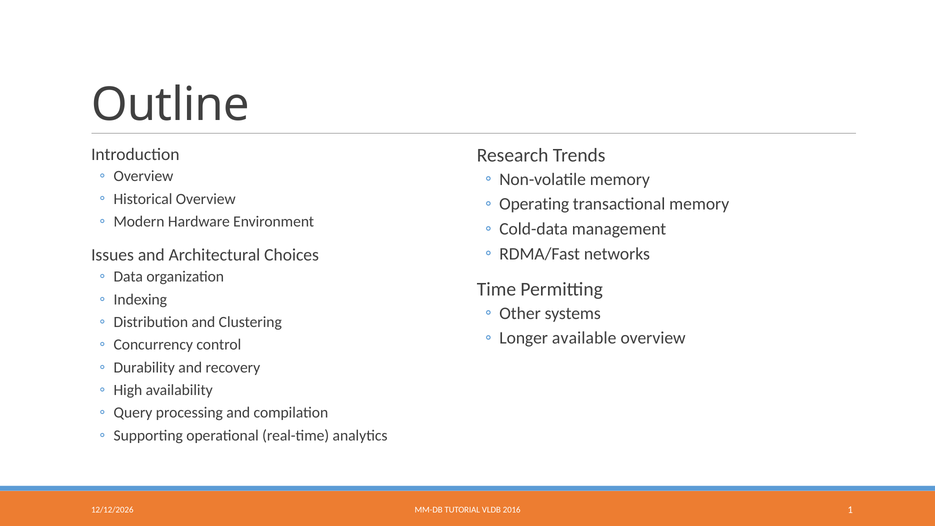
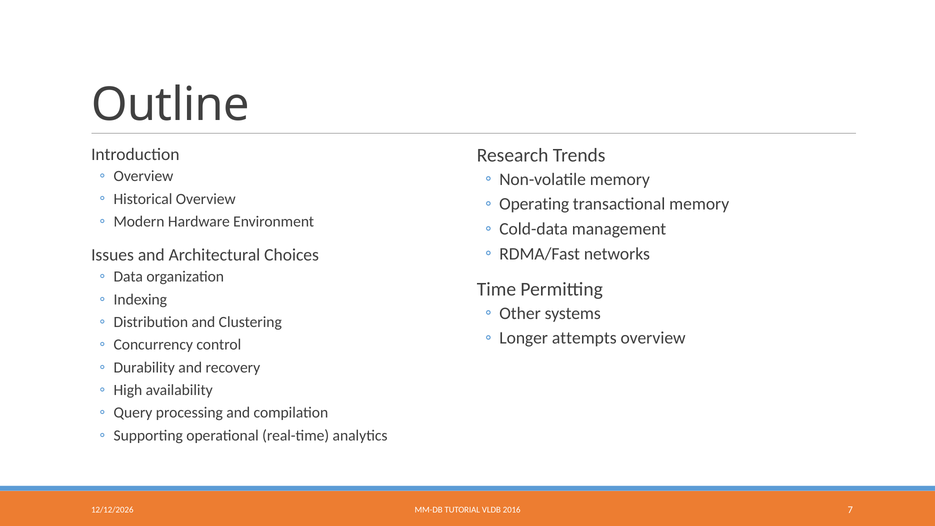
available: available -> attempts (584, 338)
1: 1 -> 7 (850, 510)
